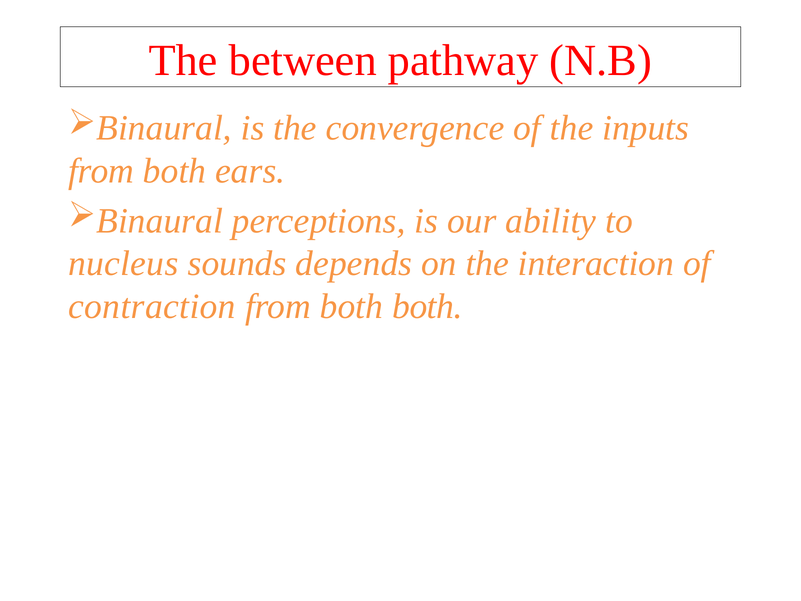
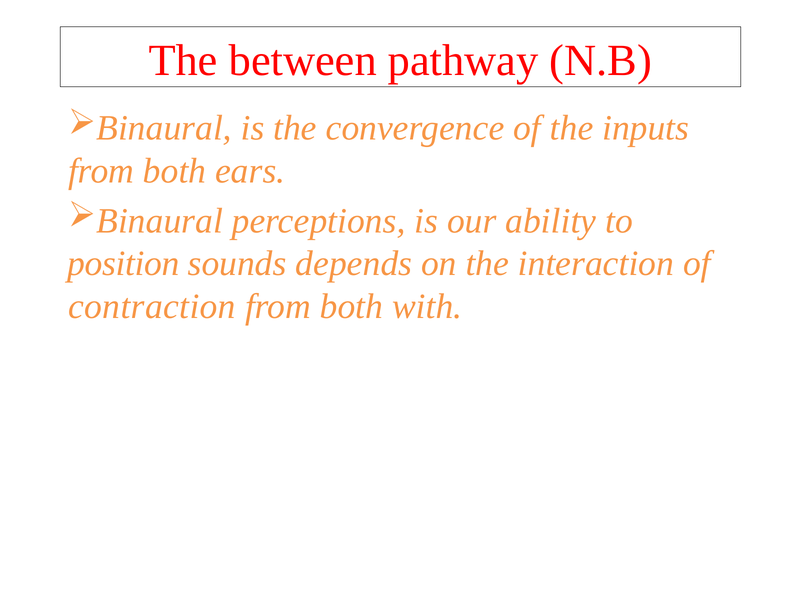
nucleus: nucleus -> position (124, 263)
both both: both -> with (427, 306)
